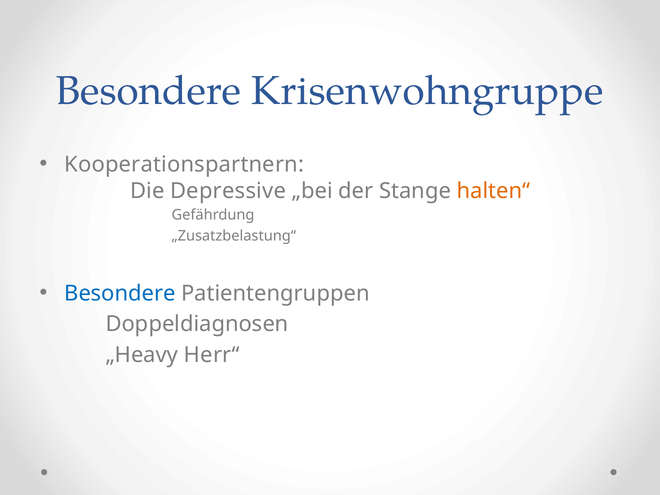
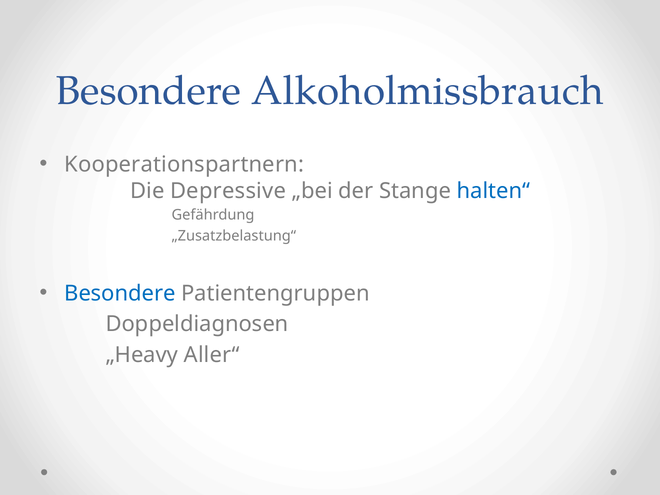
Krisenwohngruppe: Krisenwohngruppe -> Alkoholmissbrauch (428, 91)
halten“ colour: orange -> blue (493, 191)
Herr“: Herr“ -> Aller“ (212, 355)
